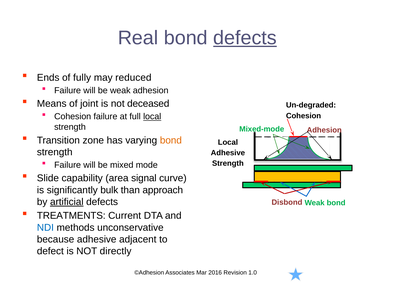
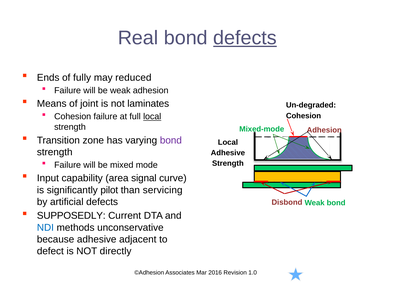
deceased: deceased -> laminates (148, 104)
bond colour: orange -> purple (171, 140)
Slide: Slide -> Input (48, 178)
bulk: bulk -> pilot (109, 190)
approach: approach -> servicing (163, 190)
artificial underline: present -> none (67, 202)
TREATMENTS: TREATMENTS -> SUPPOSEDLY (71, 216)
